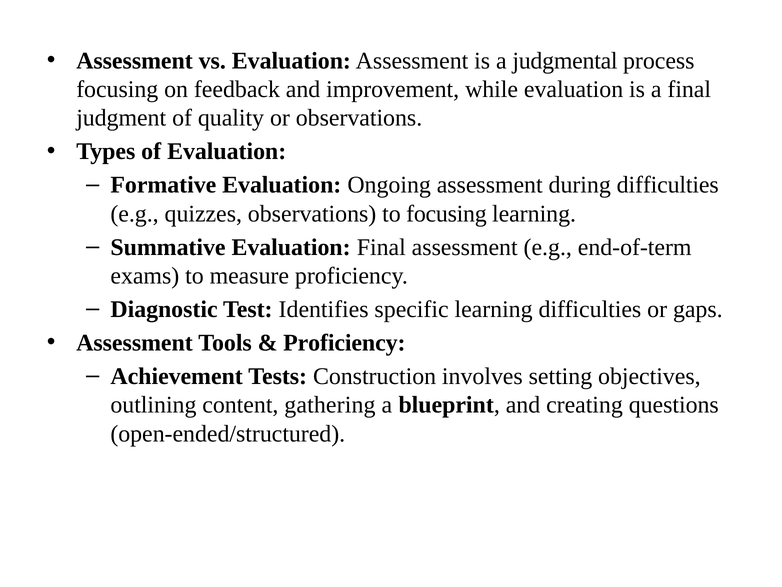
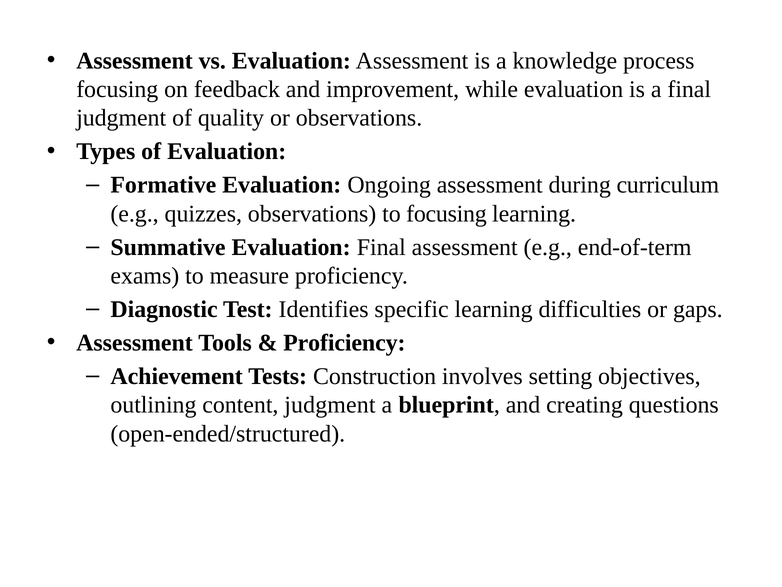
judgmental: judgmental -> knowledge (565, 61)
during difficulties: difficulties -> curriculum (668, 185)
content gathering: gathering -> judgment (330, 405)
